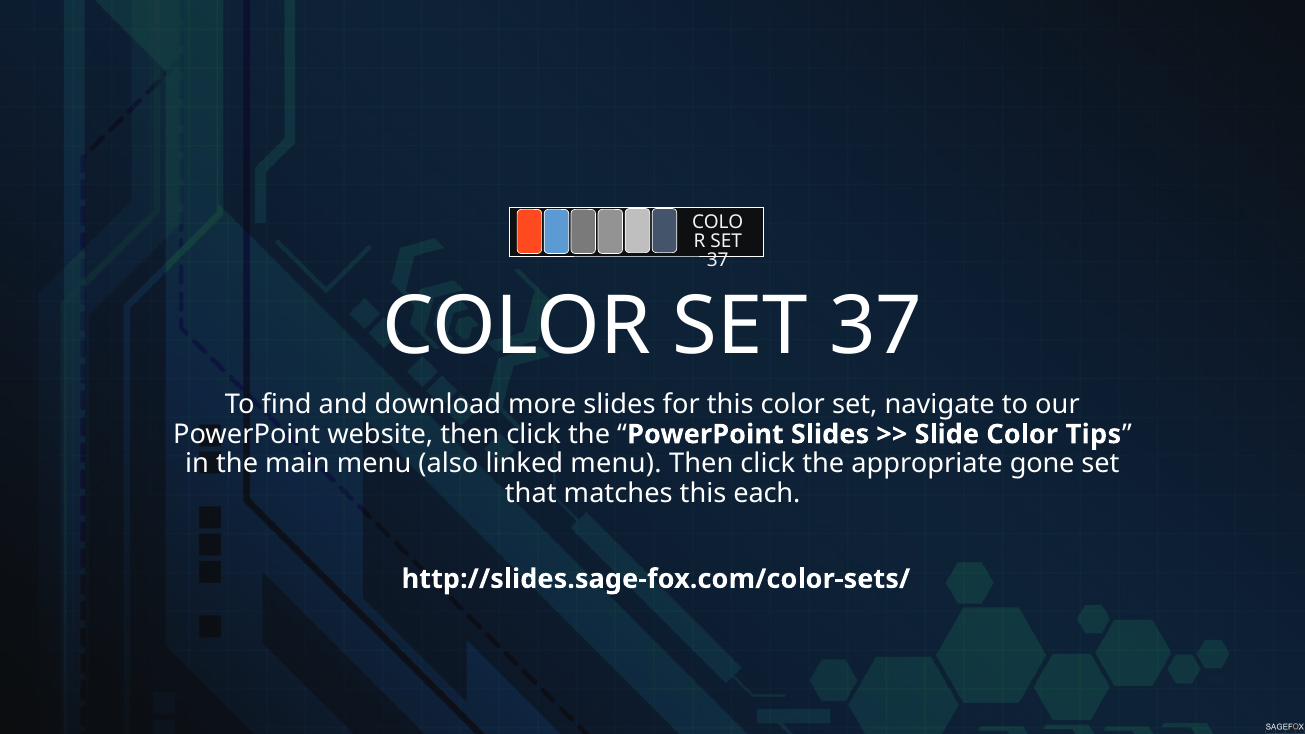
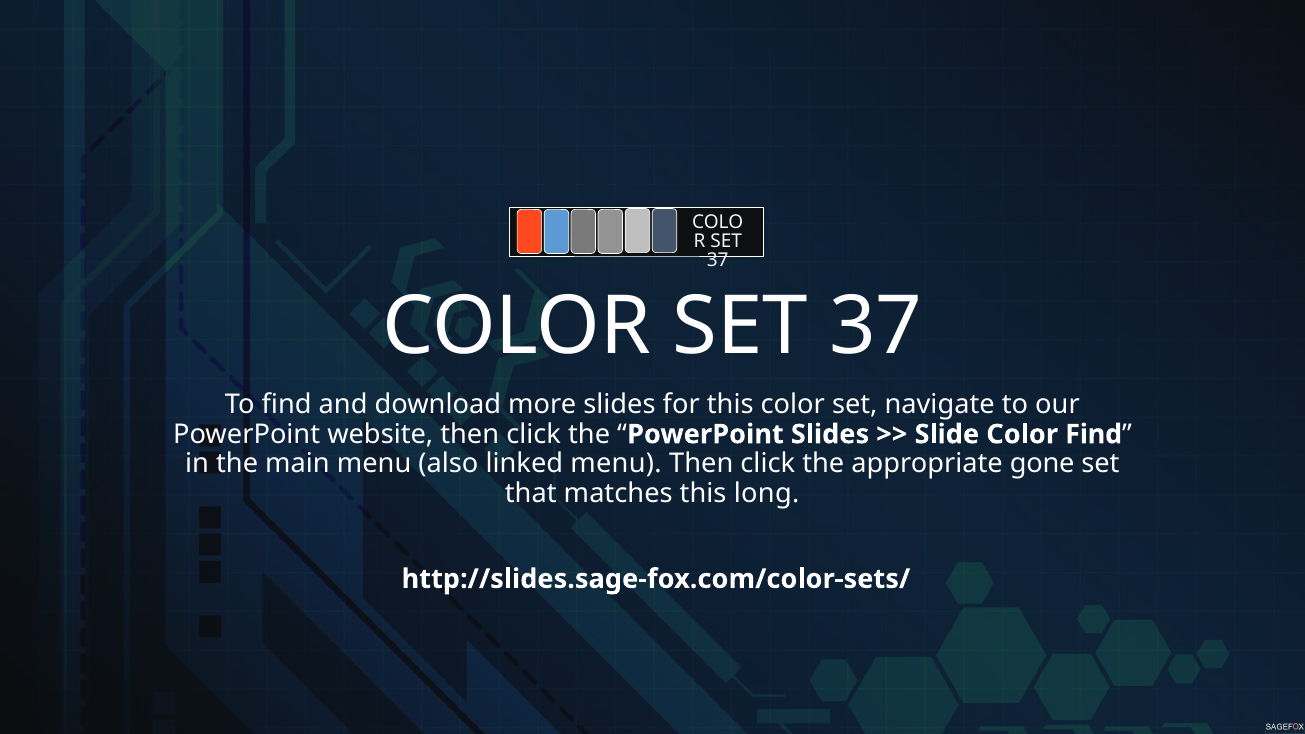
Color Tips: Tips -> Find (1094, 434)
each: each -> long (767, 493)
